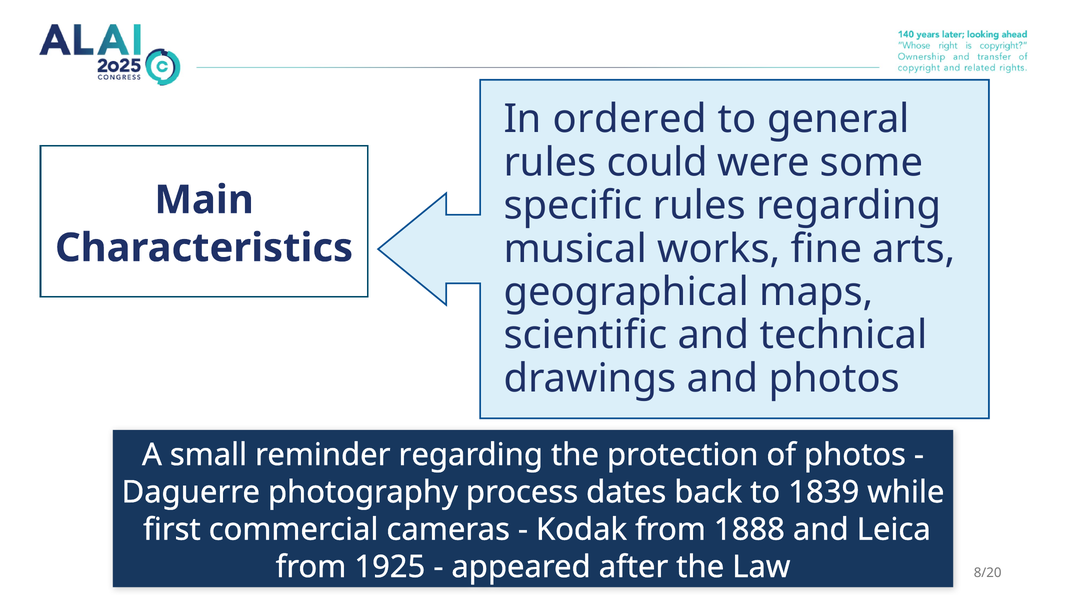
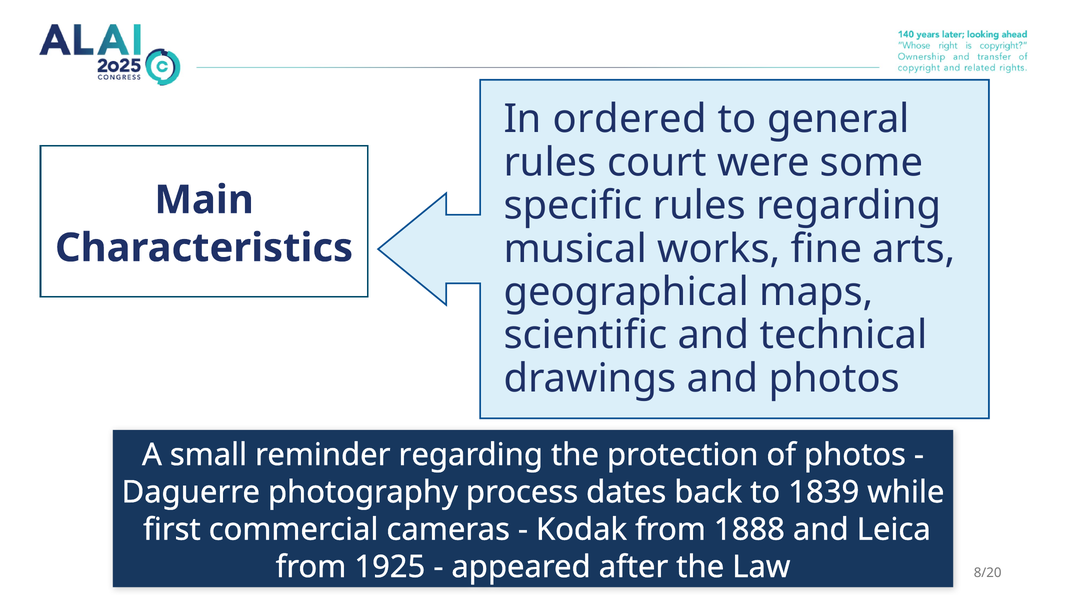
could: could -> court (657, 162)
